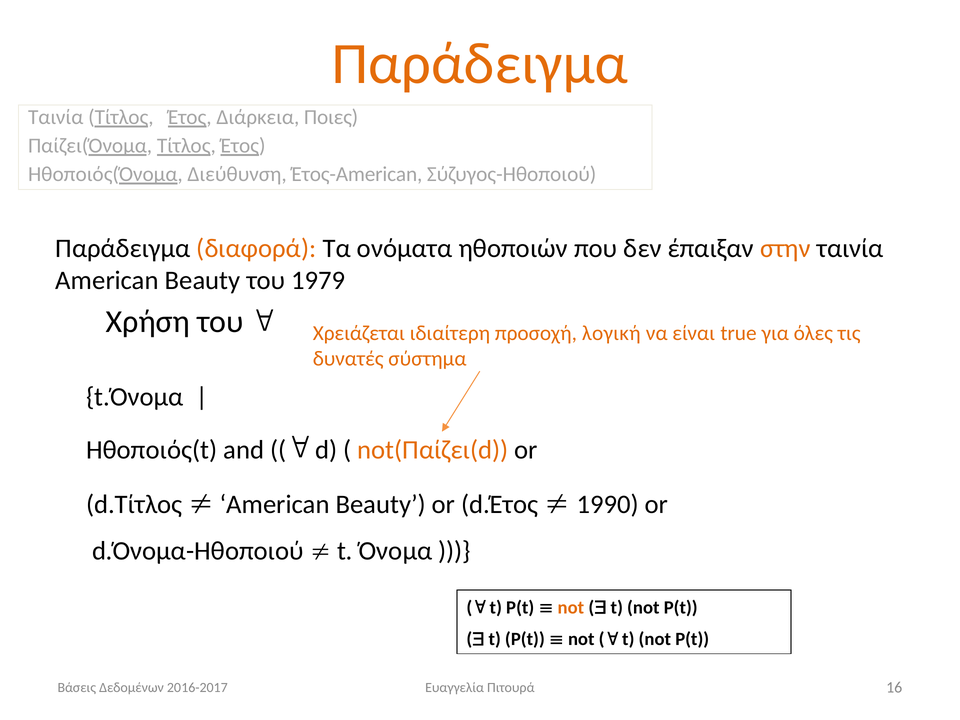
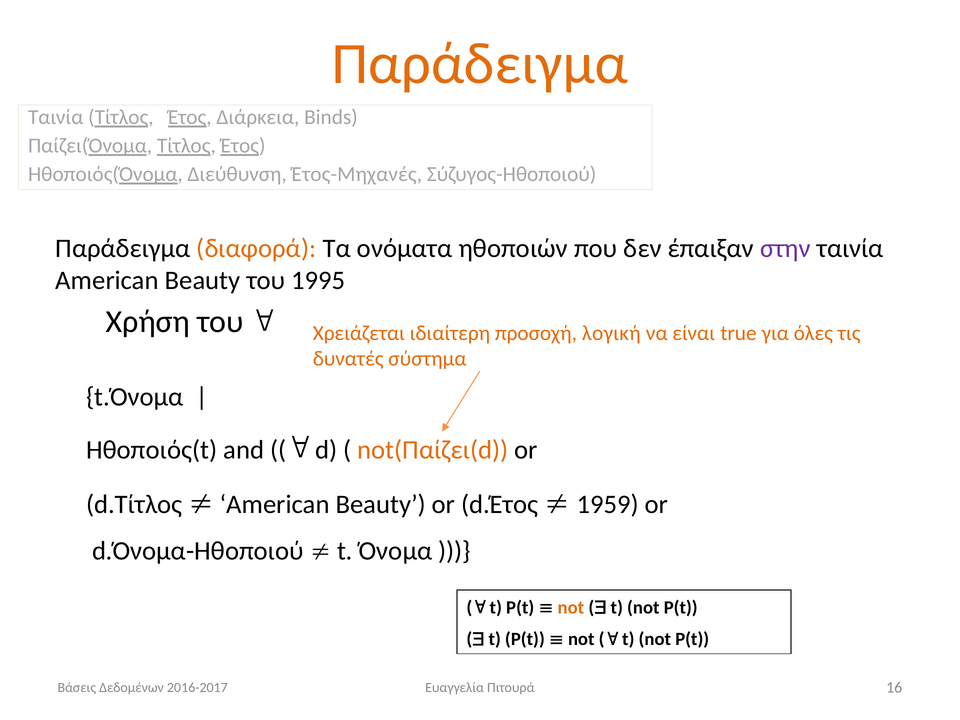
Ποιες: Ποιες -> Binds (331, 117)
Έτος-American: Έτος-American -> Έτος-Μηχανές (357, 174)
στην colour: orange -> purple (785, 248)
1979: 1979 -> 1995 (318, 280)
1990: 1990 -> 1959 (608, 504)
